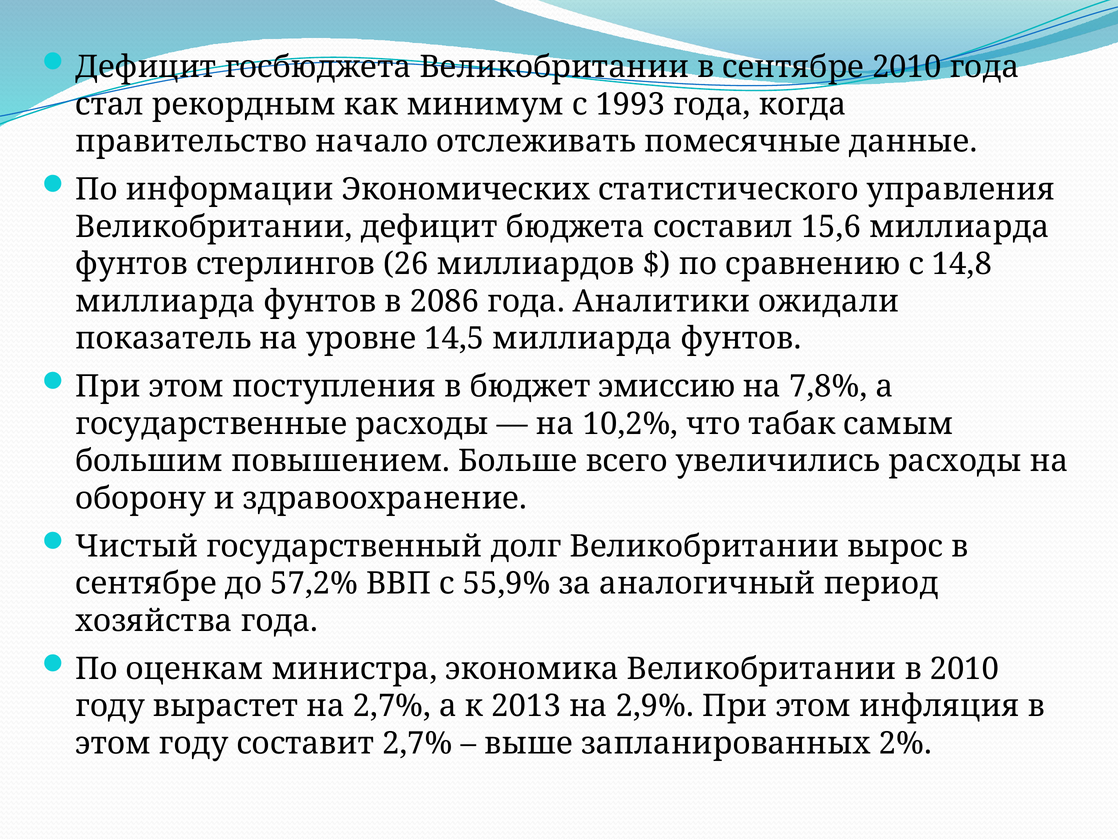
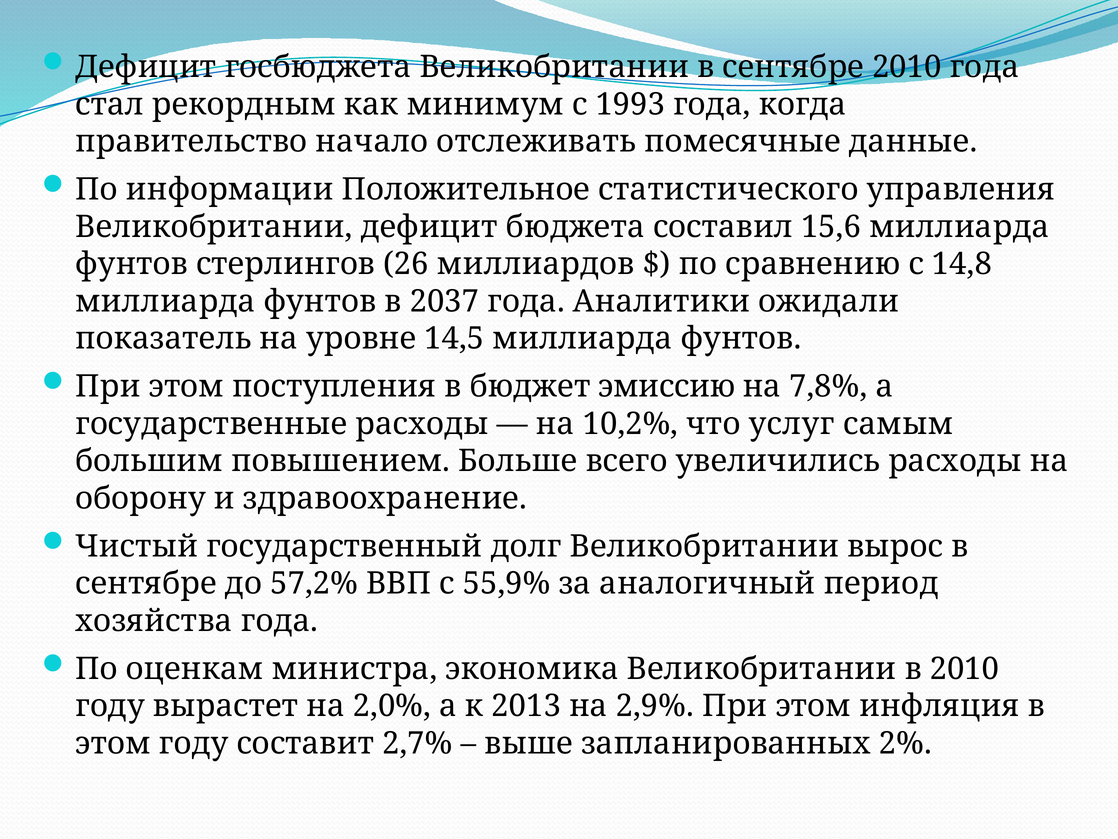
Экономических: Экономических -> Положительное (466, 189)
2086: 2086 -> 2037 (444, 301)
табак: табак -> услуг (792, 424)
на 2,7%: 2,7% -> 2,0% (392, 706)
